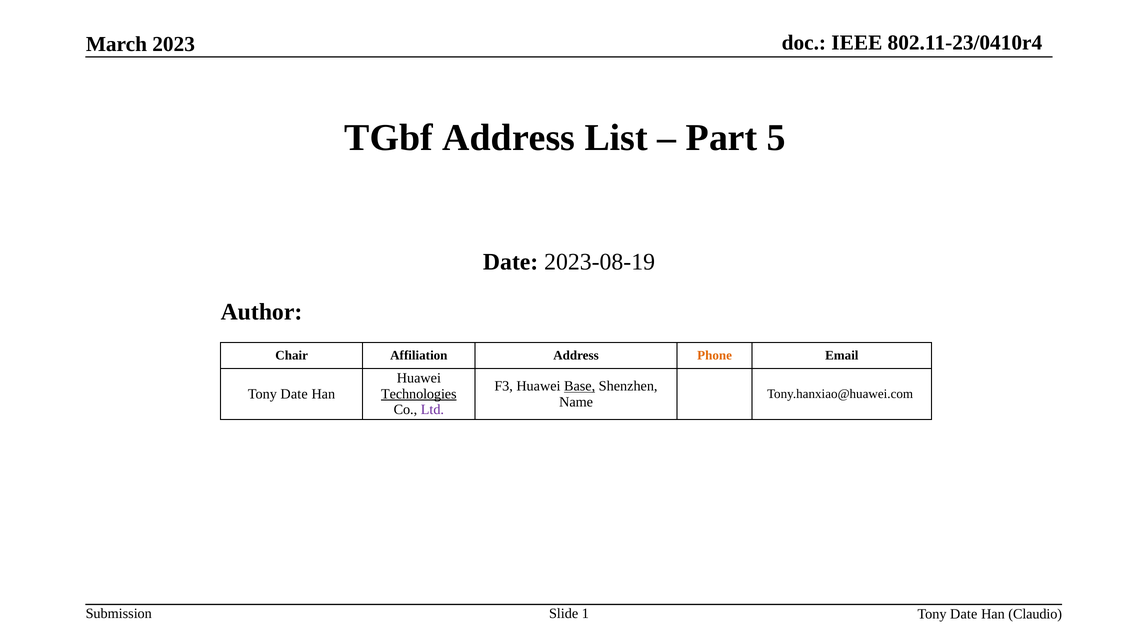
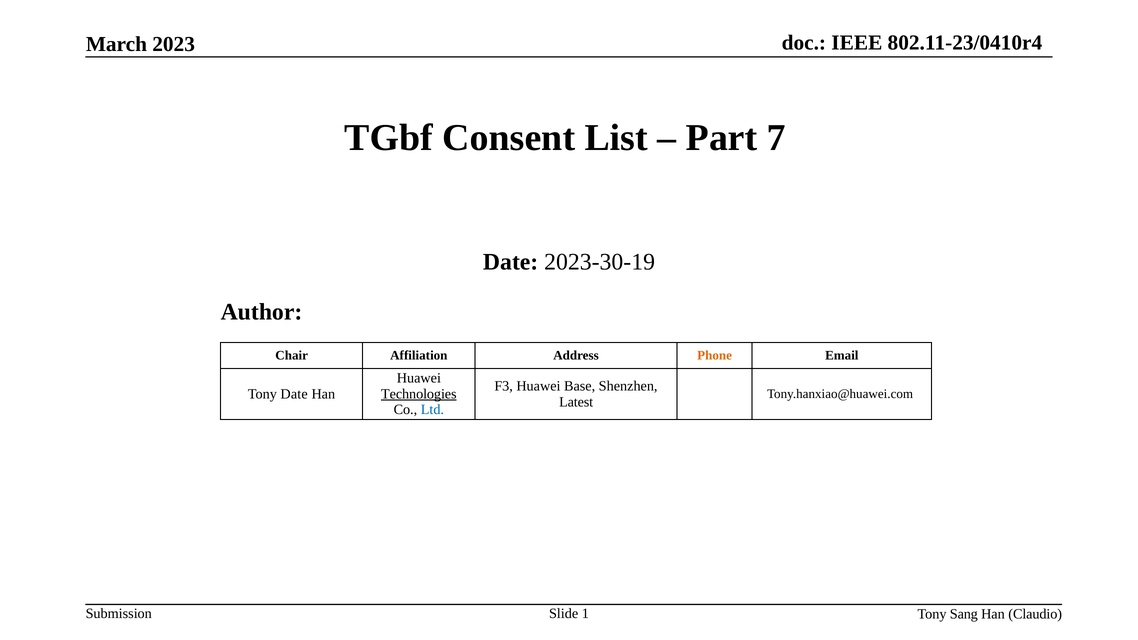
TGbf Address: Address -> Consent (509, 138)
5: 5 -> 7 (776, 138)
2023-08-19: 2023-08-19 -> 2023-30-19 (600, 262)
Base underline: present -> none (580, 386)
Name: Name -> Latest (576, 402)
Ltd colour: purple -> blue (432, 410)
Date: Date -> Sang (964, 614)
